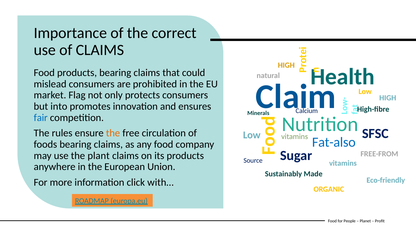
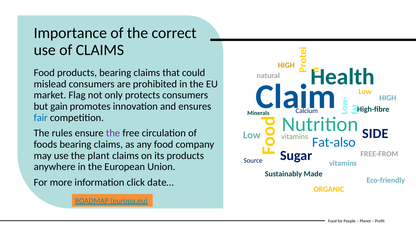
into: into -> gain (59, 106)
SFSC: SFSC -> SIDE (375, 134)
the colour: orange -> purple (113, 133)
with…: with… -> date… (161, 182)
